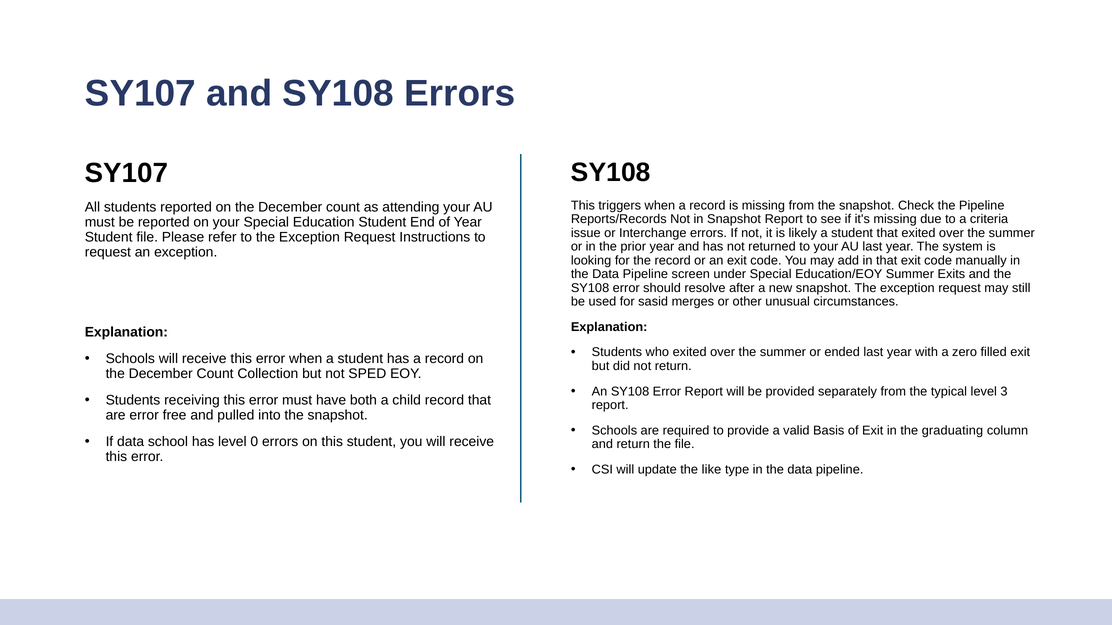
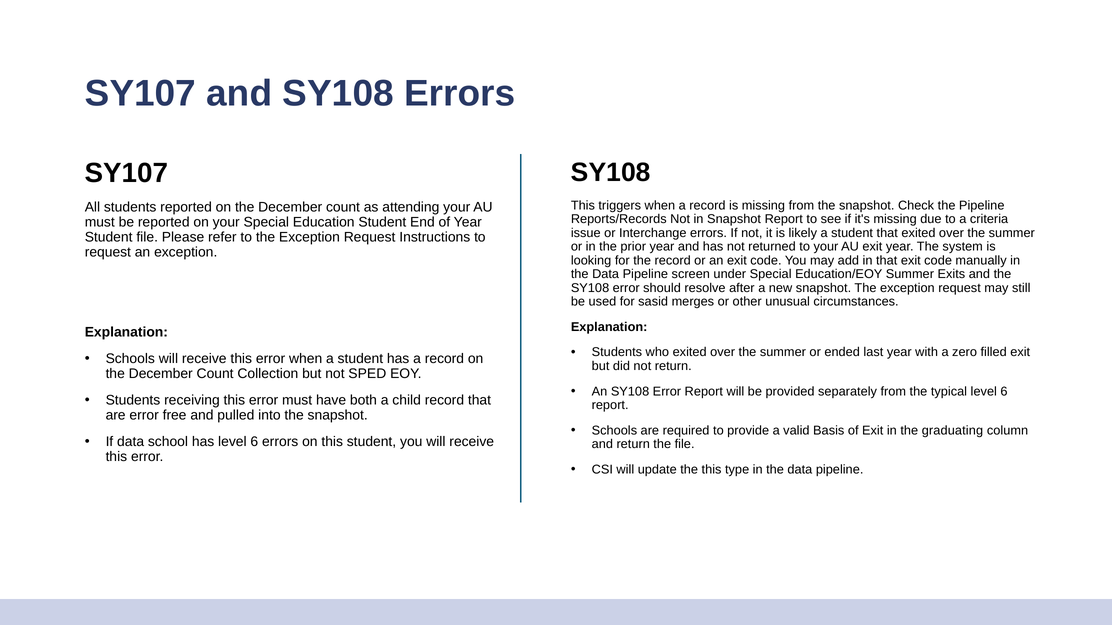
AU last: last -> exit (872, 247)
typical level 3: 3 -> 6 (1004, 392)
has level 0: 0 -> 6 (254, 442)
the like: like -> this (712, 470)
